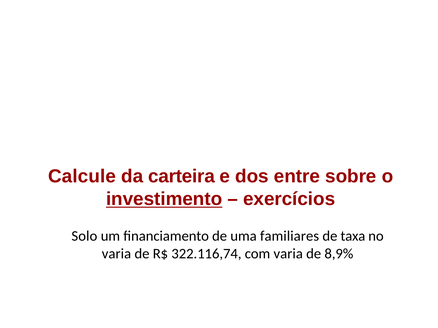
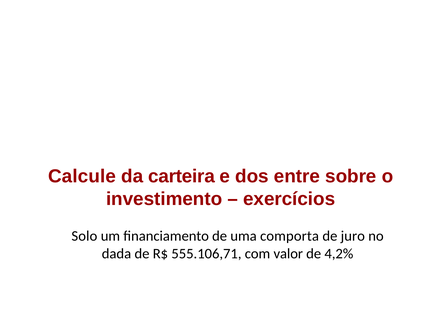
investimento underline: present -> none (164, 199)
familiares: familiares -> comporta (290, 236)
taxa: taxa -> juro (353, 236)
varia: varia -> dada (116, 254)
322.116,74: 322.116,74 -> 555.106,71 (206, 254)
com varia: varia -> valor (288, 254)
8,9%: 8,9% -> 4,2% (339, 254)
